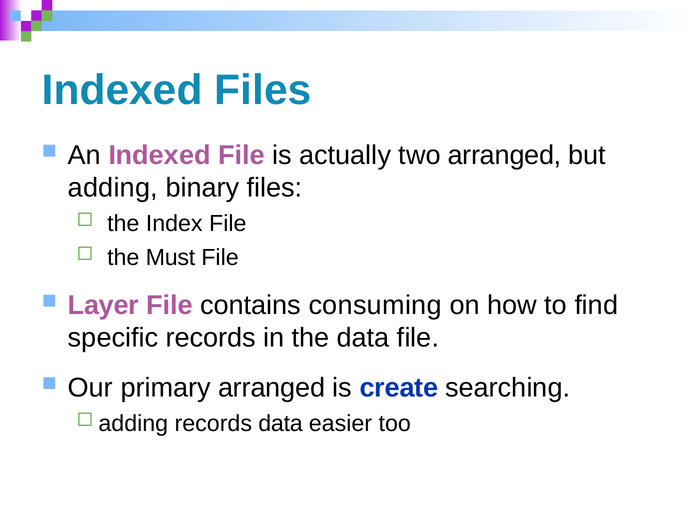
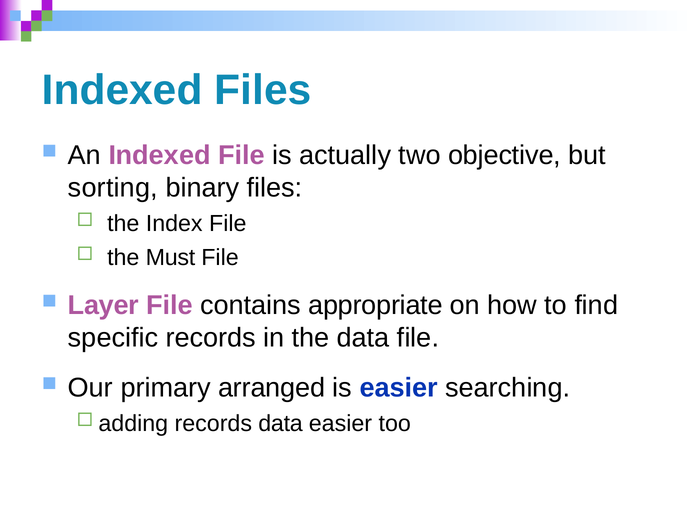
two arranged: arranged -> objective (505, 155)
adding: adding -> sorting (113, 188)
consuming: consuming -> appropriate (375, 305)
is create: create -> easier (399, 388)
